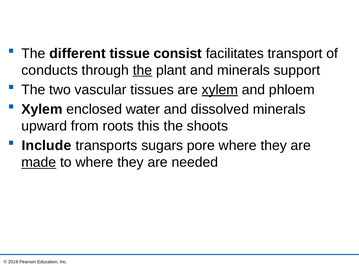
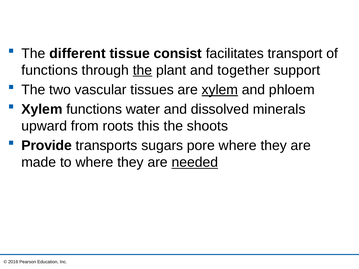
conducts: conducts -> functions (50, 70)
and minerals: minerals -> together (243, 70)
Xylem enclosed: enclosed -> functions (94, 109)
Include: Include -> Provide (47, 146)
made underline: present -> none (39, 162)
needed underline: none -> present (195, 162)
